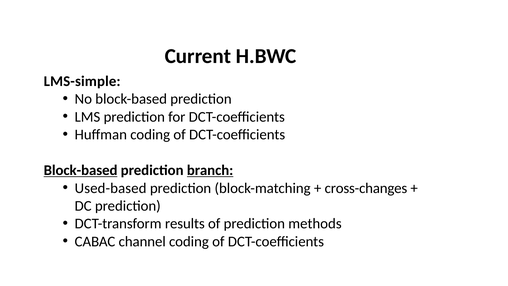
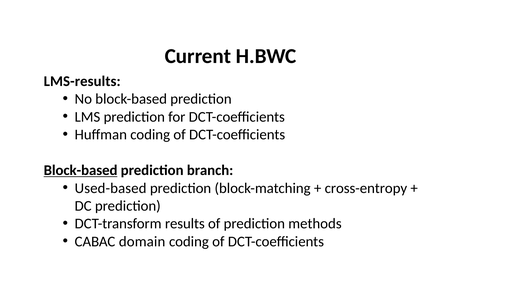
LMS-simple: LMS-simple -> LMS-results (82, 81)
branch underline: present -> none (210, 170)
cross-changes: cross-changes -> cross-entropy (366, 188)
channel: channel -> domain (142, 241)
